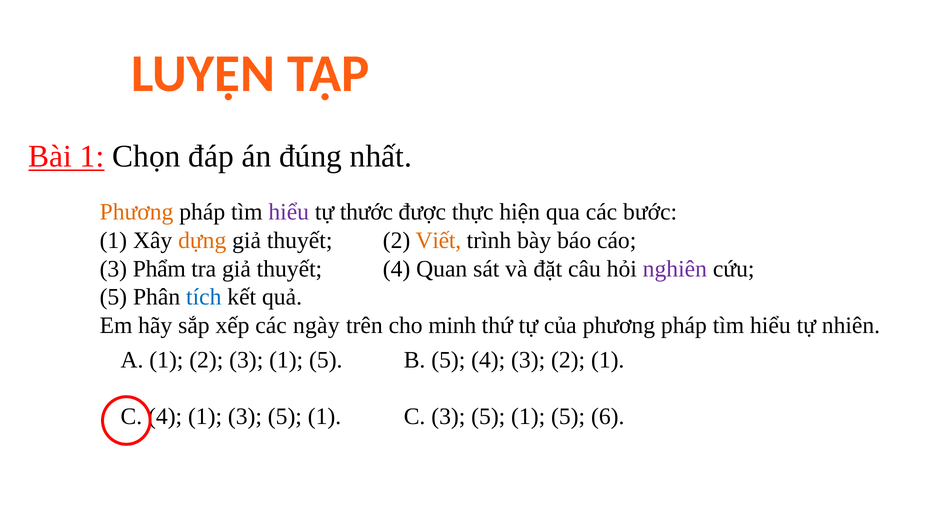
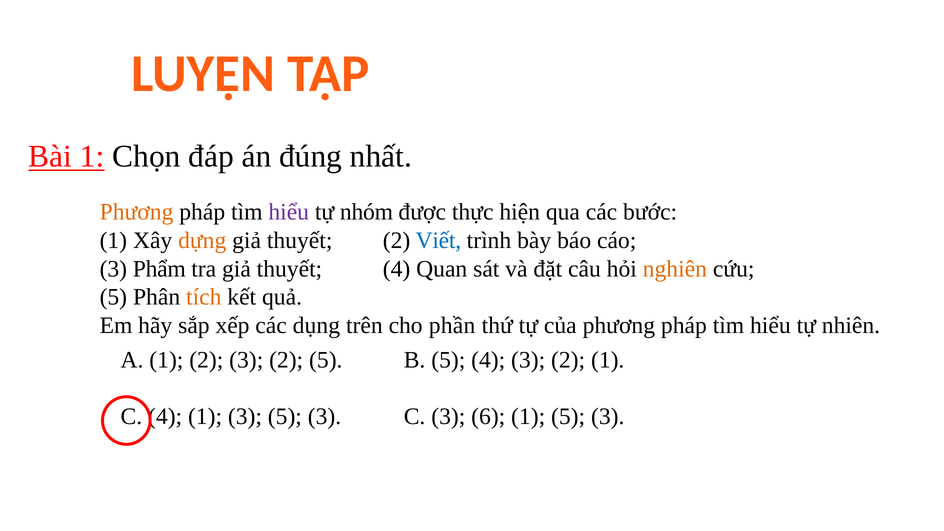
thước: thước -> nhóm (366, 212)
Viết colour: orange -> blue (438, 241)
nghiên colour: purple -> orange (675, 269)
tích colour: blue -> orange (204, 297)
ngày: ngày -> dụng (316, 325)
minh: minh -> phần (452, 325)
2 3 1: 1 -> 2 (286, 360)
1 3 5 1: 1 -> 3 (325, 417)
C 3 5: 5 -> 6 (488, 417)
1 5 6: 6 -> 3 (608, 417)
